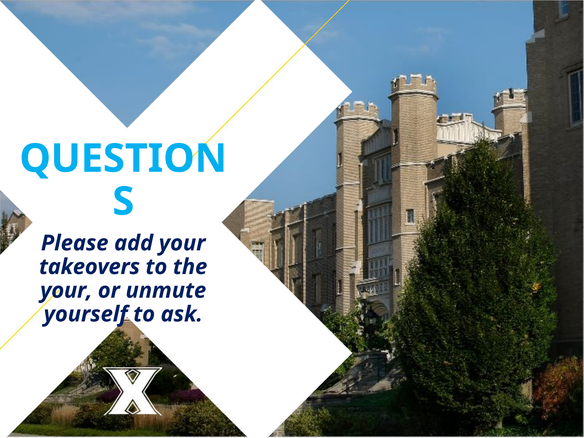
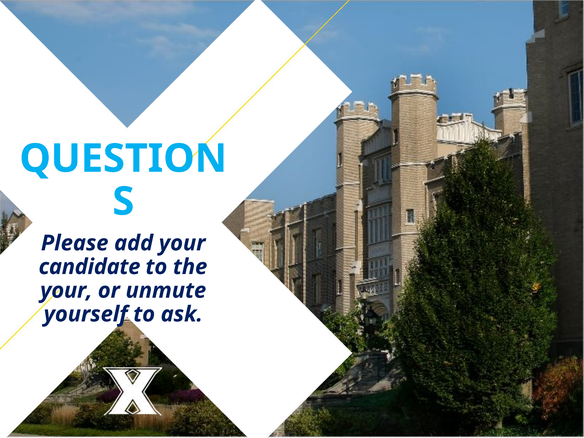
takeovers: takeovers -> candidate (90, 267)
